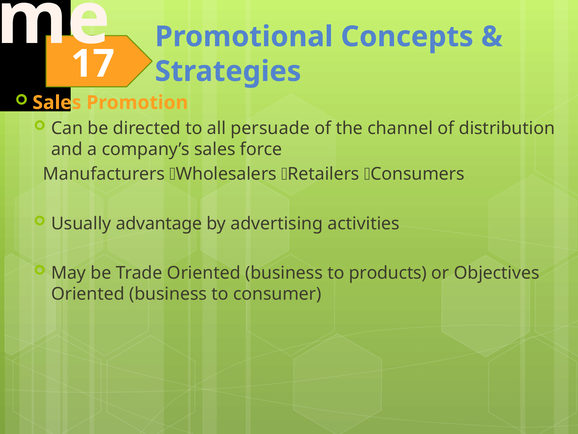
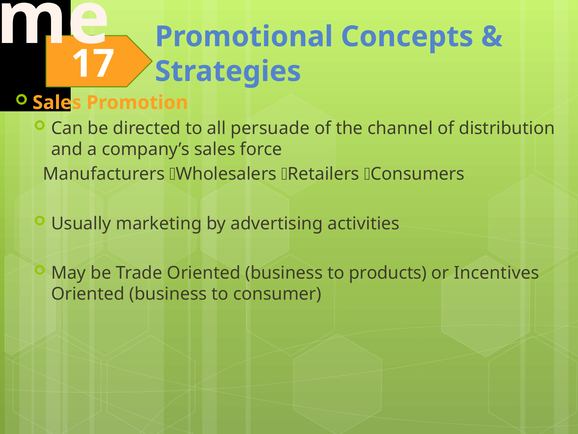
advantage: advantage -> marketing (159, 223)
Objectives: Objectives -> Incentives (497, 273)
